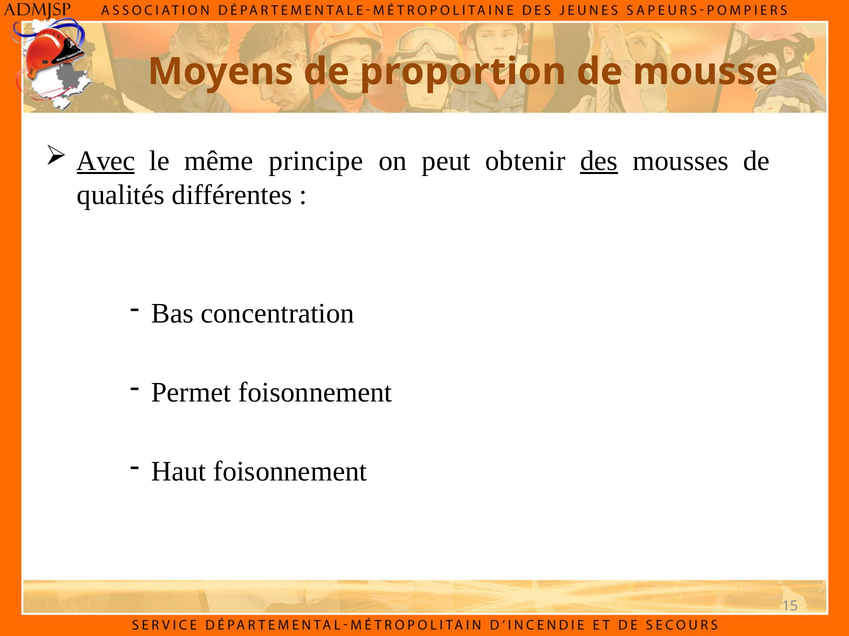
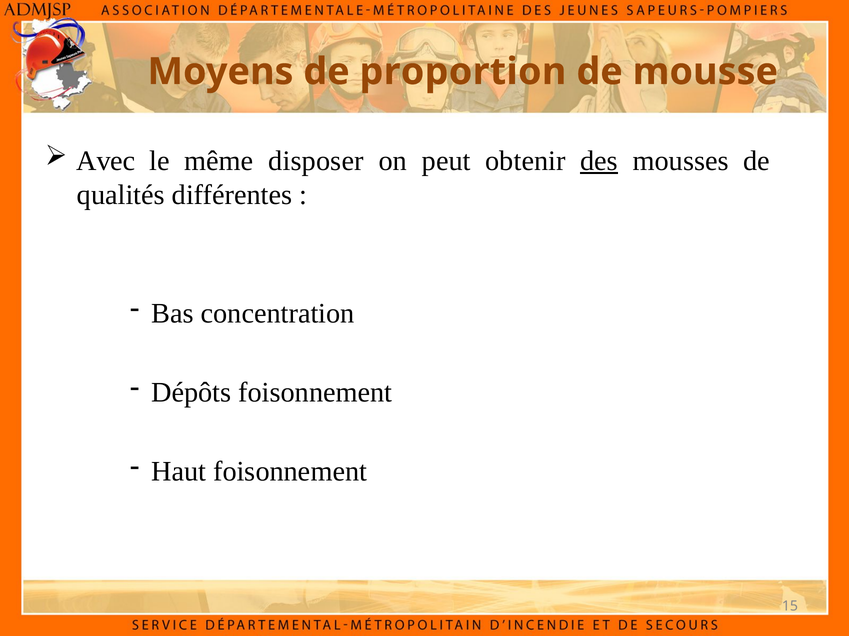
Avec underline: present -> none (106, 161)
principe: principe -> disposer (316, 161)
Permet: Permet -> Dépôts (191, 393)
